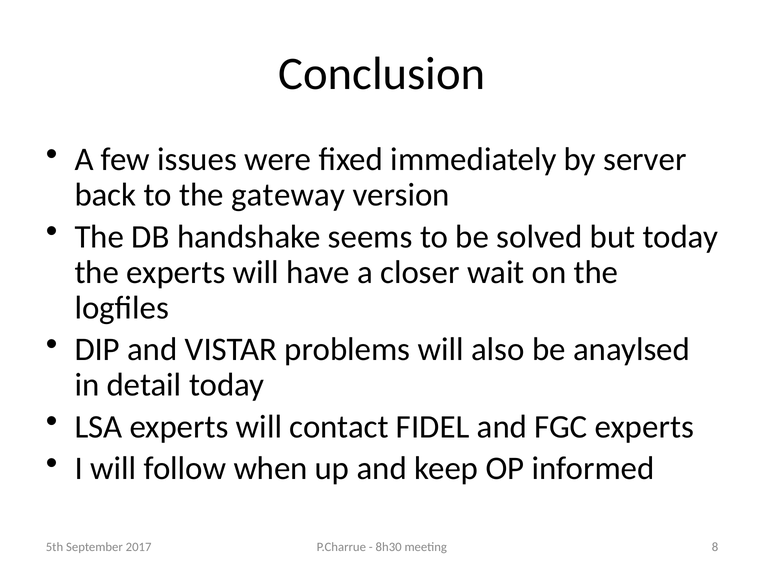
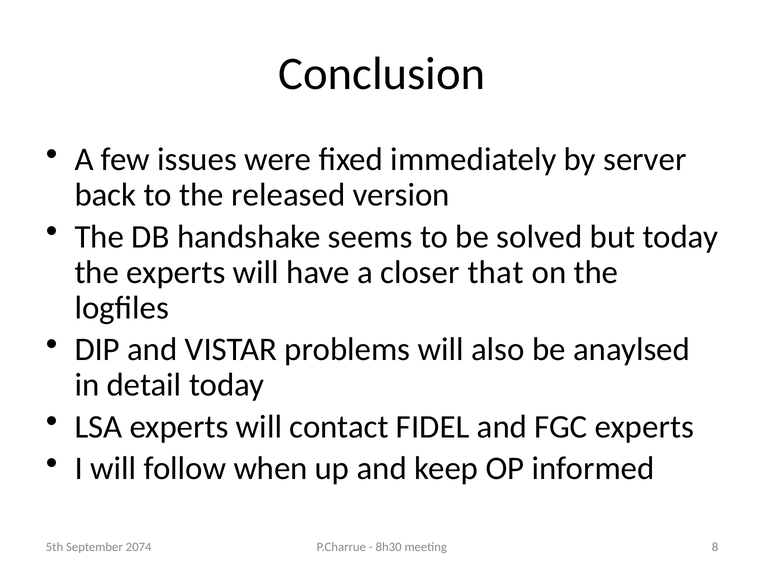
gateway: gateway -> released (288, 195)
wait: wait -> that (496, 272)
2017: 2017 -> 2074 (139, 547)
